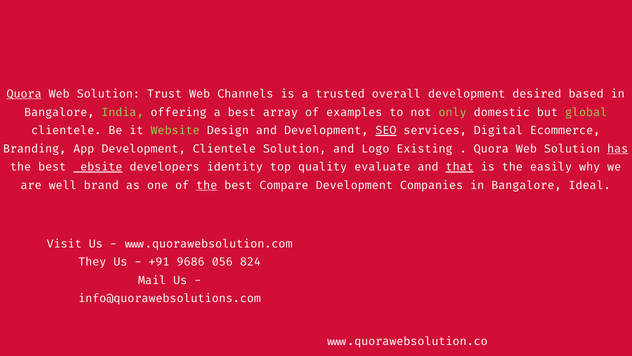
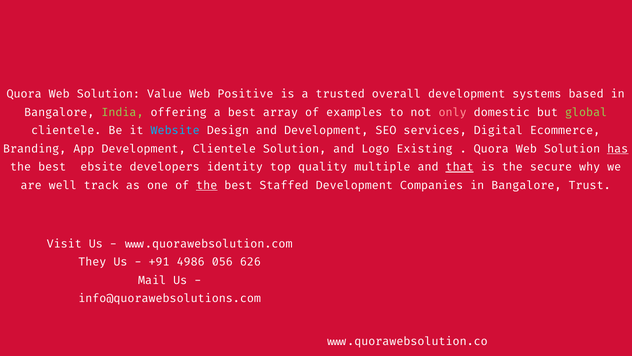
Quora underline: present -> none (24, 94)
Trust: Trust -> Value (165, 94)
Channels: Channels -> Positive (245, 94)
desired: desired -> systems (537, 94)
only colour: light green -> pink (453, 112)
Website colour: light green -> light blue (175, 130)
SEO underline: present -> none (386, 130)
website underline: present -> none (98, 167)
evaluate: evaluate -> multiple (382, 167)
easily: easily -> secure (551, 167)
brand: brand -> track (101, 185)
Compare: Compare -> Staffed (284, 185)
Ideal: Ideal -> Trust (590, 185)
9686: 9686 -> 4986 (191, 262)
824: 824 -> 626 (250, 262)
